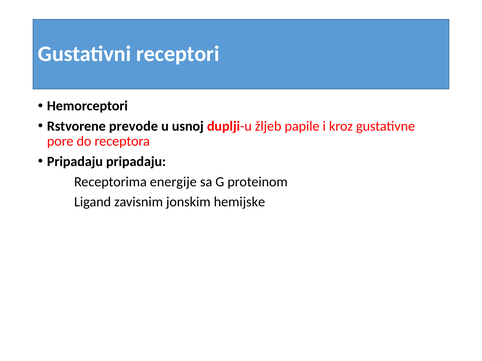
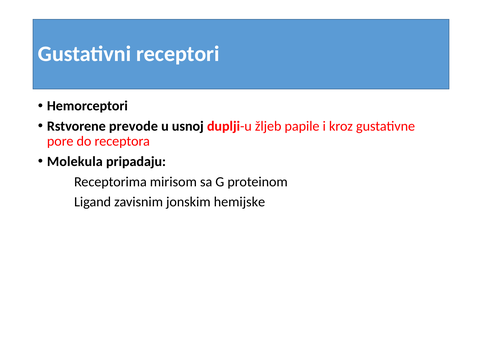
Pripadaju: Pripadaju -> Molekula (75, 162)
energije: energije -> mirisom (173, 182)
